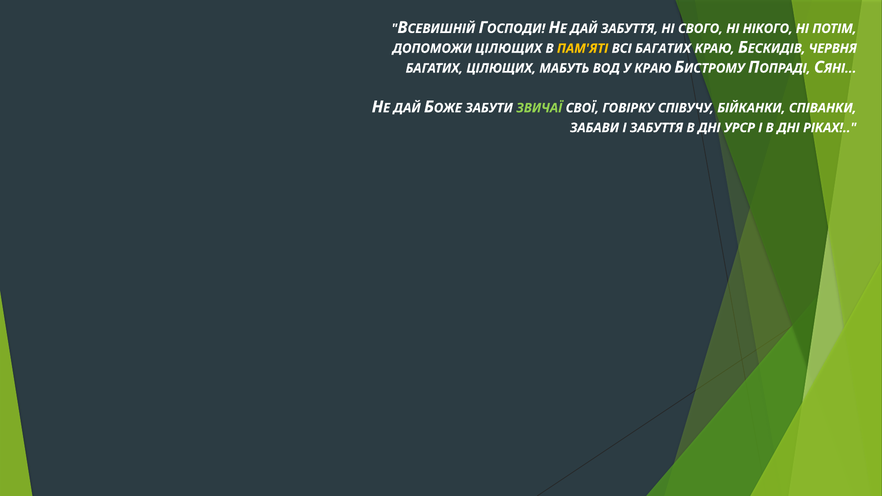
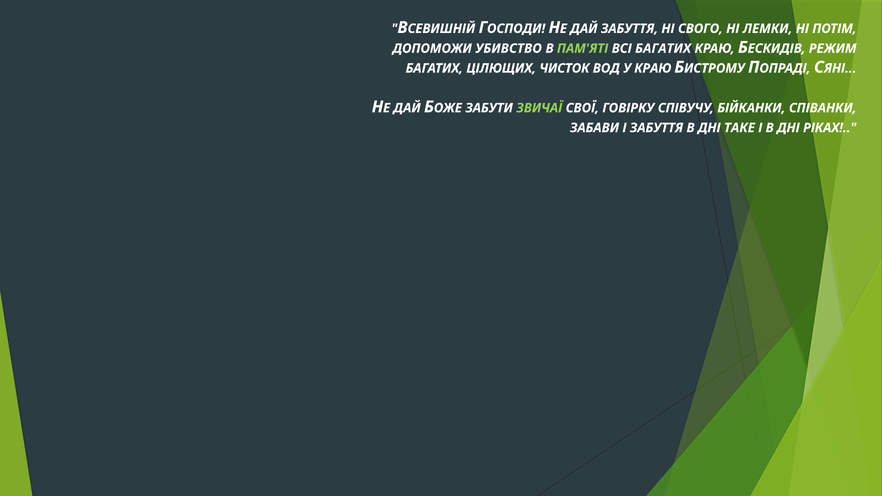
НІКОГО: НІКОГО -> ЛЕМКИ (768, 29)
ДОПОМОЖИ ЦІЛЮЩИХ: ЦІЛЮЩИХ -> УБИВСТВО (509, 48)
ПАМ'ЯТІ colour: yellow -> light green (583, 48)
ЧЕРВНЯ: ЧЕРВНЯ -> РЕЖИМ (833, 48)
МАБУТЬ: МАБУТЬ -> ЧИСТОК (564, 68)
УРСР: УРСР -> ТАКЕ (739, 128)
